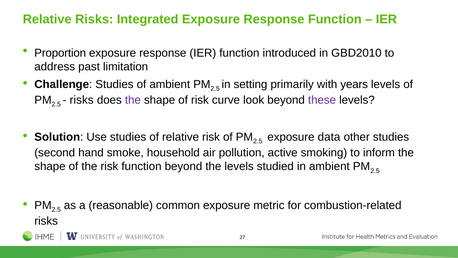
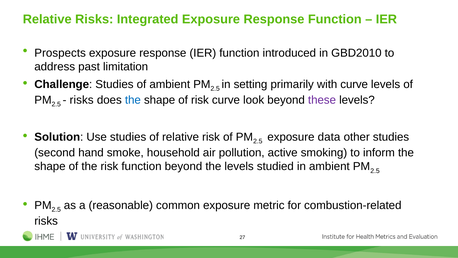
Proportion: Proportion -> Prospects (60, 53)
with years: years -> curve (354, 84)
the colour: purple -> blue (133, 100)
